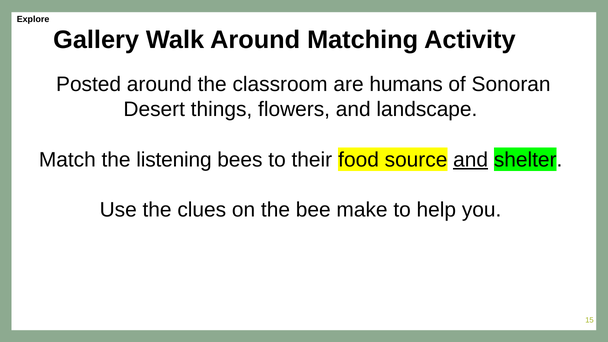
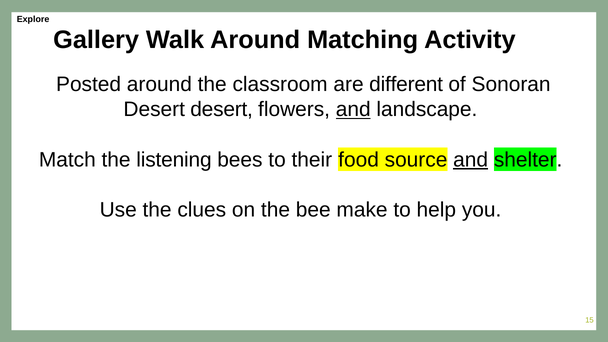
humans: humans -> different (406, 84)
Desert things: things -> desert (222, 110)
and underline: none -> present (353, 110)
